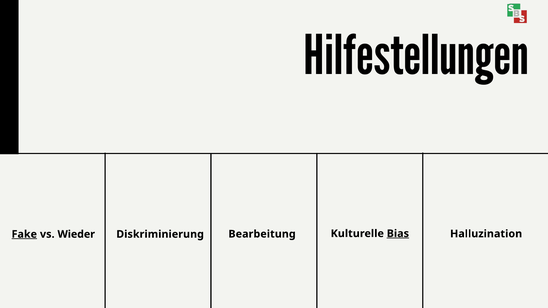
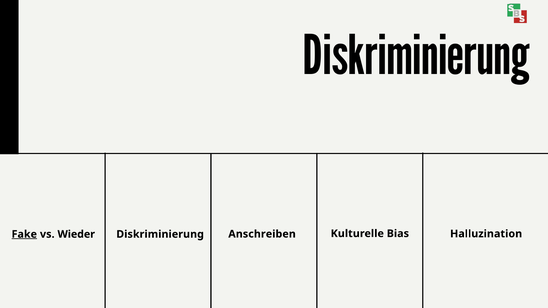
Hilfestellungen: Hilfestellungen -> Diskriminierung (416, 56)
Bearbeitung: Bearbeitung -> Anschreiben (262, 234)
Bias underline: present -> none (398, 234)
